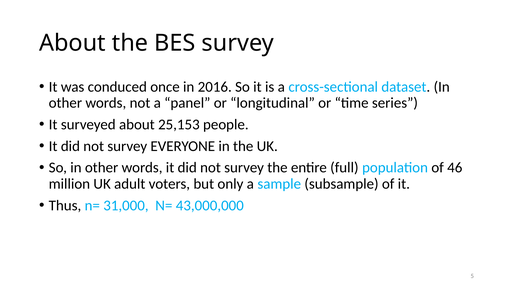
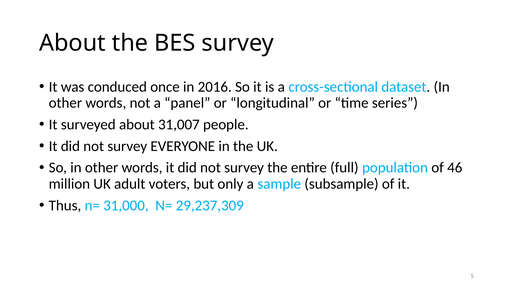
25,153: 25,153 -> 31,007 (179, 124)
43,000,000: 43,000,000 -> 29,237,309 (210, 205)
